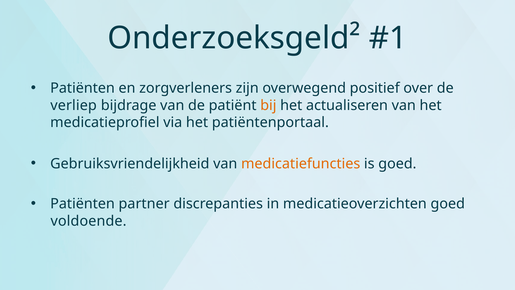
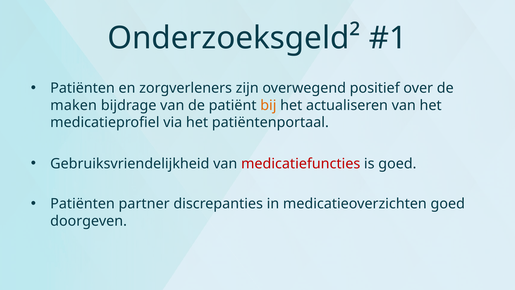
verliep: verliep -> maken (74, 105)
medicatiefuncties colour: orange -> red (301, 164)
voldoende: voldoende -> doorgeven (89, 221)
